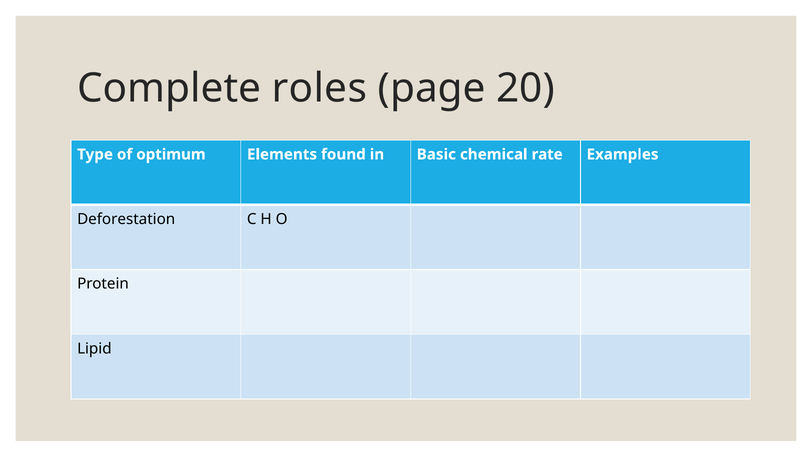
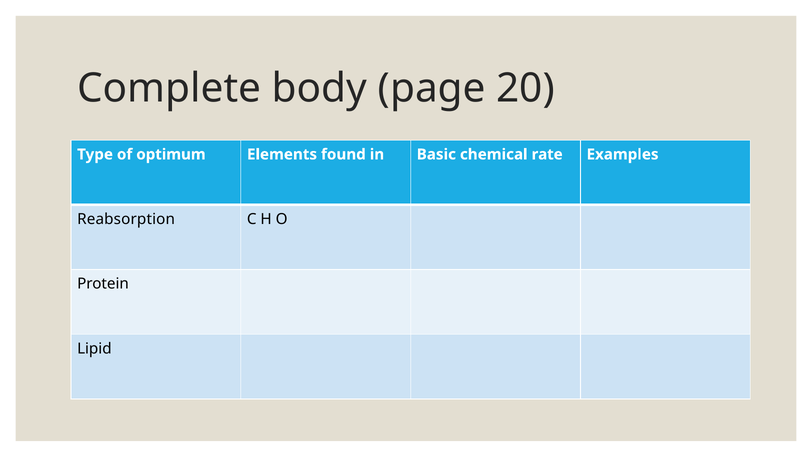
roles: roles -> body (319, 88)
Deforestation: Deforestation -> Reabsorption (126, 219)
